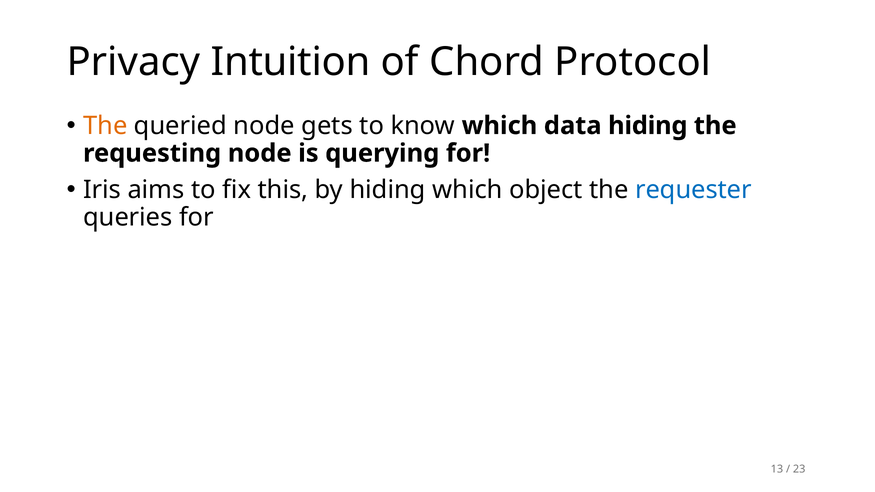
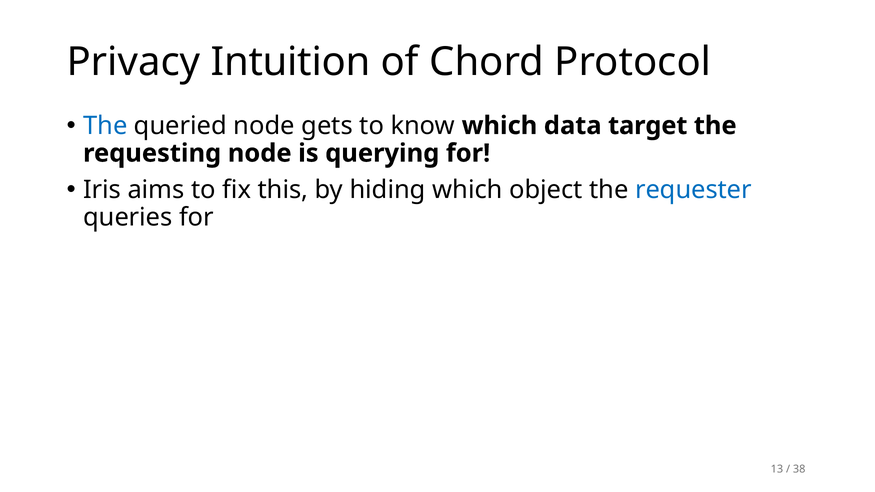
The colour: orange -> blue (105, 126)
data hiding: hiding -> target (648, 126)
23: 23 -> 38 (799, 469)
